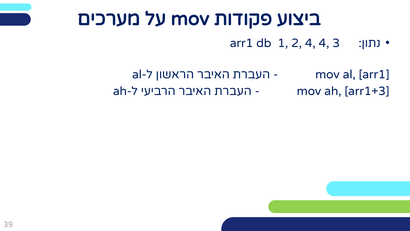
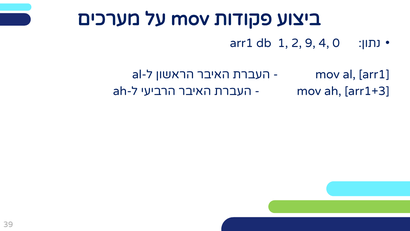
2 4: 4 -> 9 (310, 43)
3: 3 -> 0 (336, 43)
